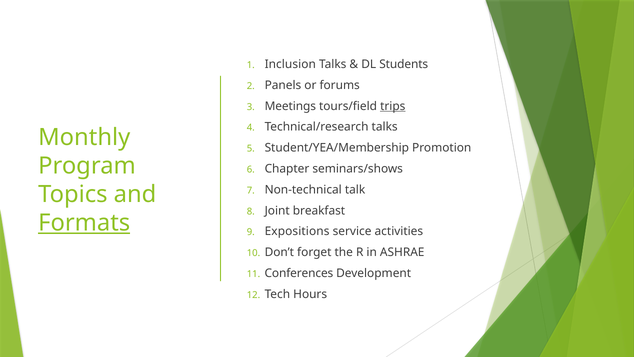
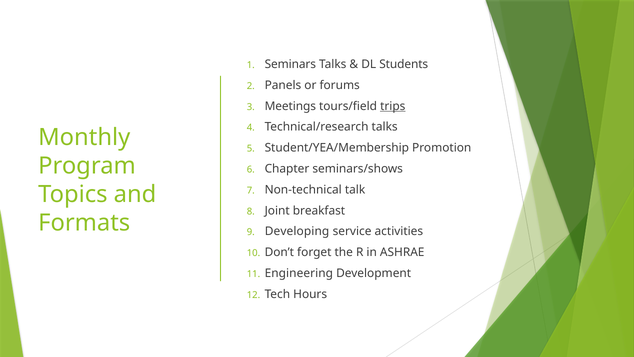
Inclusion: Inclusion -> Seminars (290, 64)
Formats underline: present -> none (84, 223)
Expositions: Expositions -> Developing (297, 231)
Conferences: Conferences -> Engineering (299, 273)
